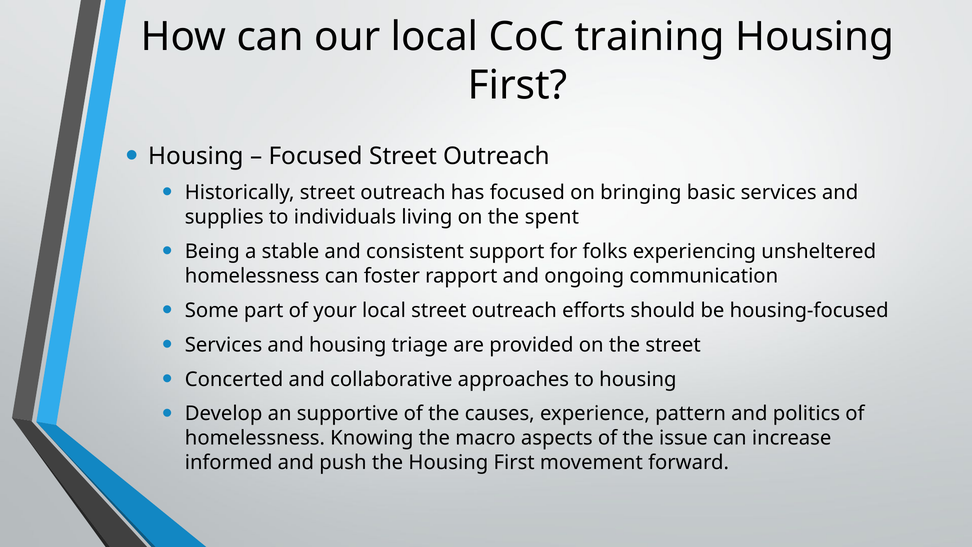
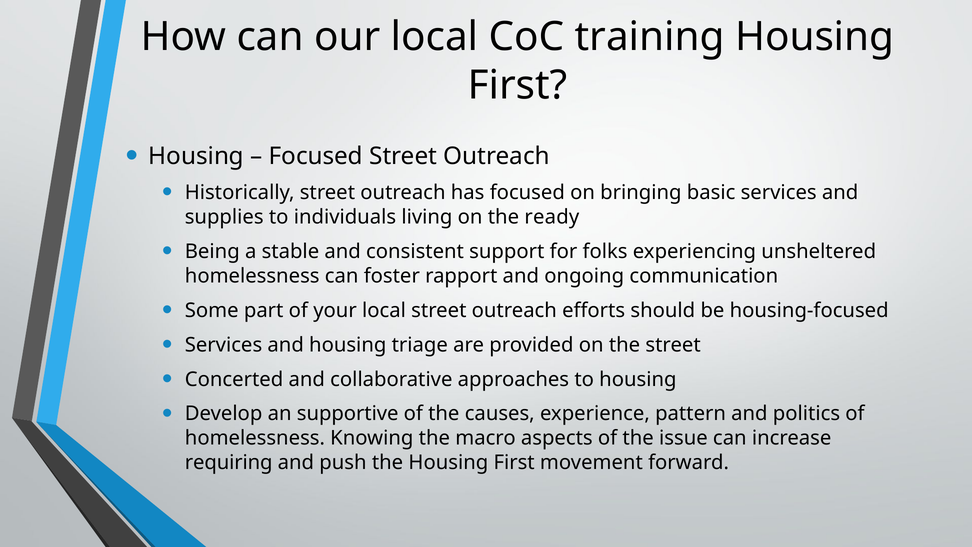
spent: spent -> ready (552, 217)
informed: informed -> requiring (229, 462)
